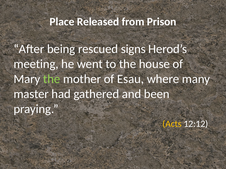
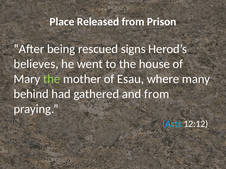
meeting: meeting -> believes (36, 64)
master: master -> behind (31, 94)
and been: been -> from (157, 94)
Acts colour: yellow -> light blue (172, 124)
